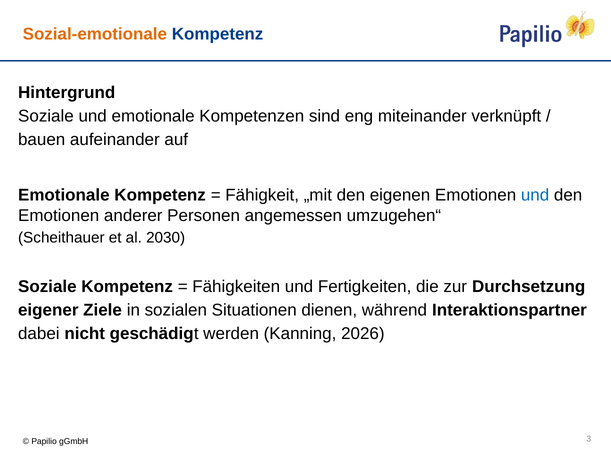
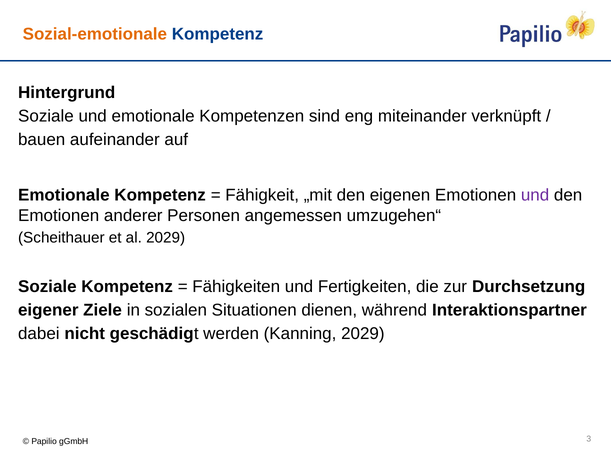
und colour: blue -> purple (535, 195)
al 2030: 2030 -> 2029 (166, 238)
Kanning 2026: 2026 -> 2029 (363, 334)
